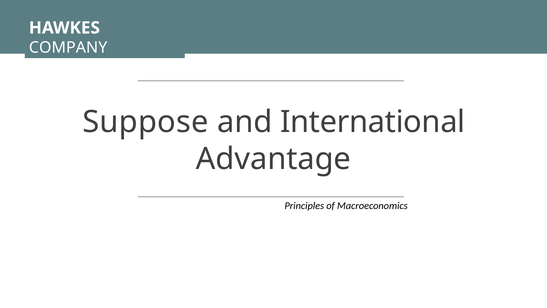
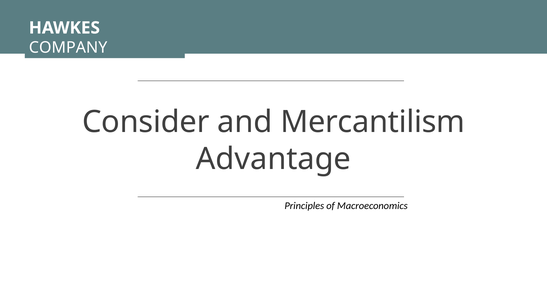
Suppose: Suppose -> Consider (146, 122)
International: International -> Mercantilism (373, 122)
